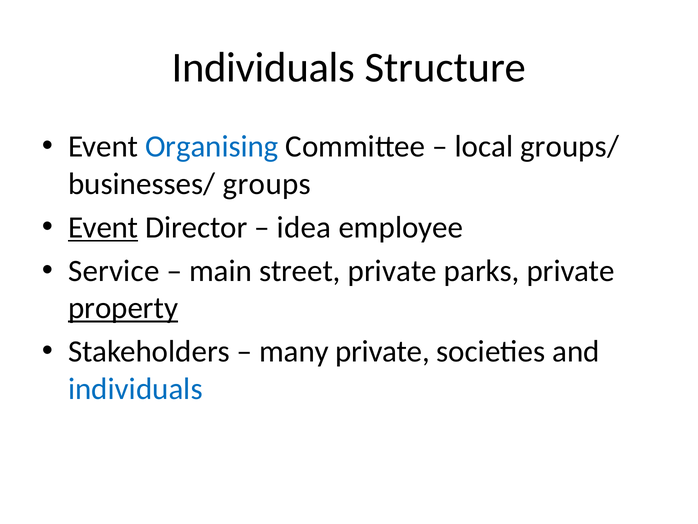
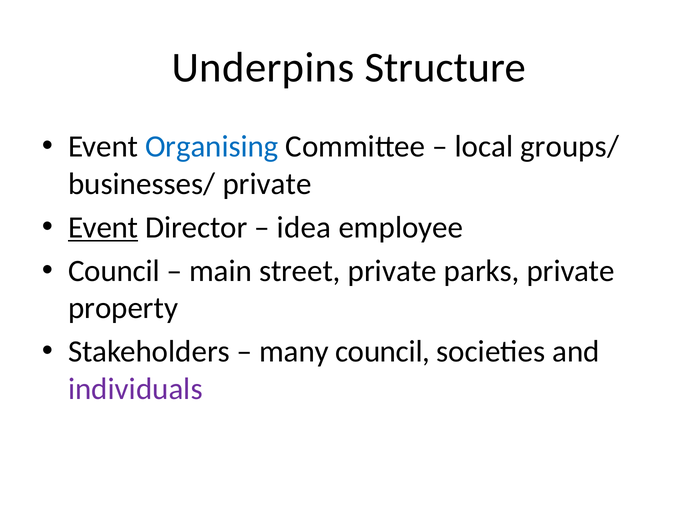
Individuals: Individuals -> Underpins (263, 68)
businesses/ groups: groups -> private (267, 184)
Service: Service -> Council (114, 271)
property underline: present -> none (123, 308)
many private: private -> council (383, 351)
individuals colour: blue -> purple (135, 389)
